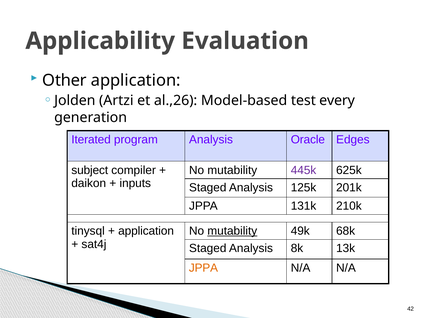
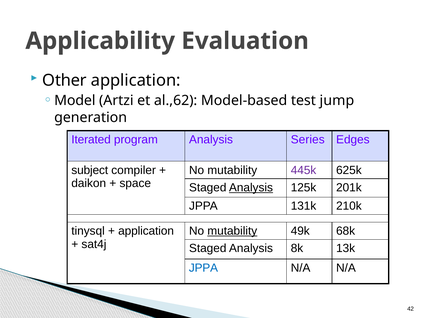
Jolden: Jolden -> Model (75, 100)
al.,26: al.,26 -> al.,62 (176, 100)
every: every -> jump (337, 100)
Oracle: Oracle -> Series (308, 140)
inputs: inputs -> space (135, 183)
Analysis underline: none -> present (251, 188)
JPPA colour: orange -> blue (203, 268)
